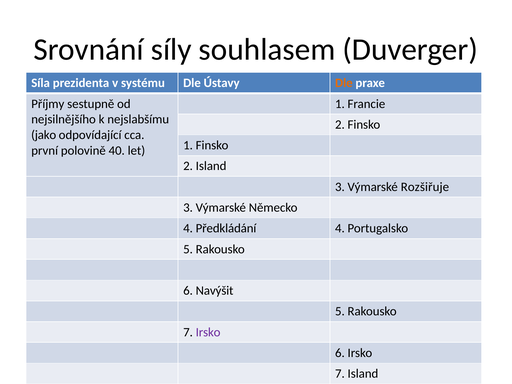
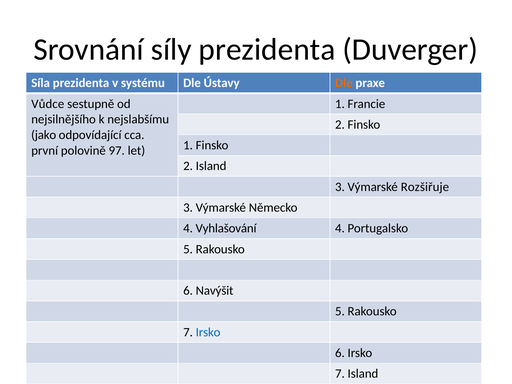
síly souhlasem: souhlasem -> prezidenta (267, 50)
Příjmy: Příjmy -> Vůdce (48, 104)
40: 40 -> 97 (117, 151)
Předkládání: Předkládání -> Vyhlašování (226, 228)
Irsko colour: purple -> blue (208, 332)
